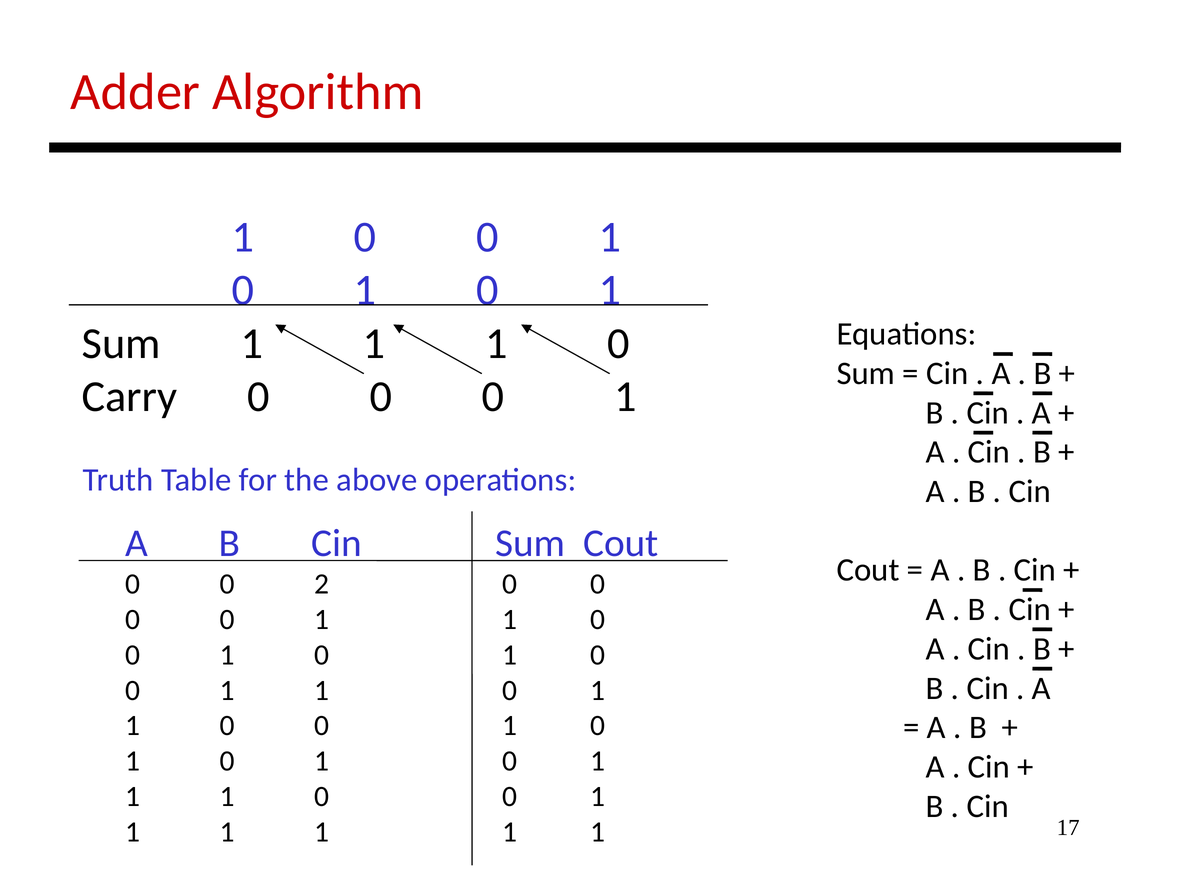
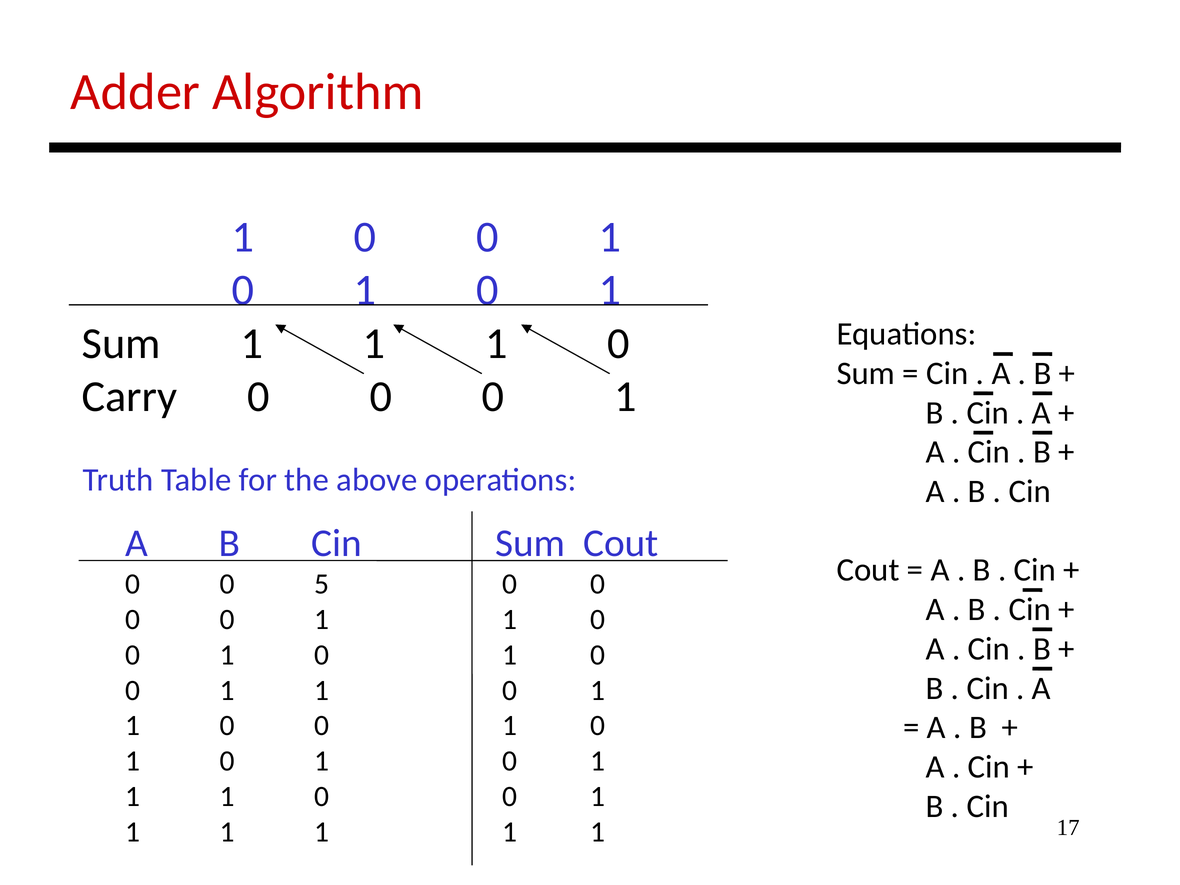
2: 2 -> 5 (322, 584)
